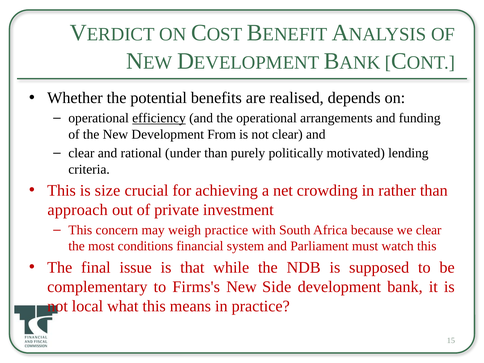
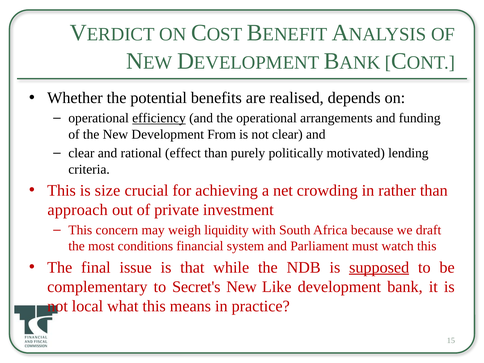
under: under -> effect (183, 153)
weigh practice: practice -> liquidity (226, 230)
we clear: clear -> draft (429, 230)
supposed underline: none -> present (379, 267)
Firms's: Firms's -> Secret's (196, 287)
Side: Side -> Like (277, 287)
